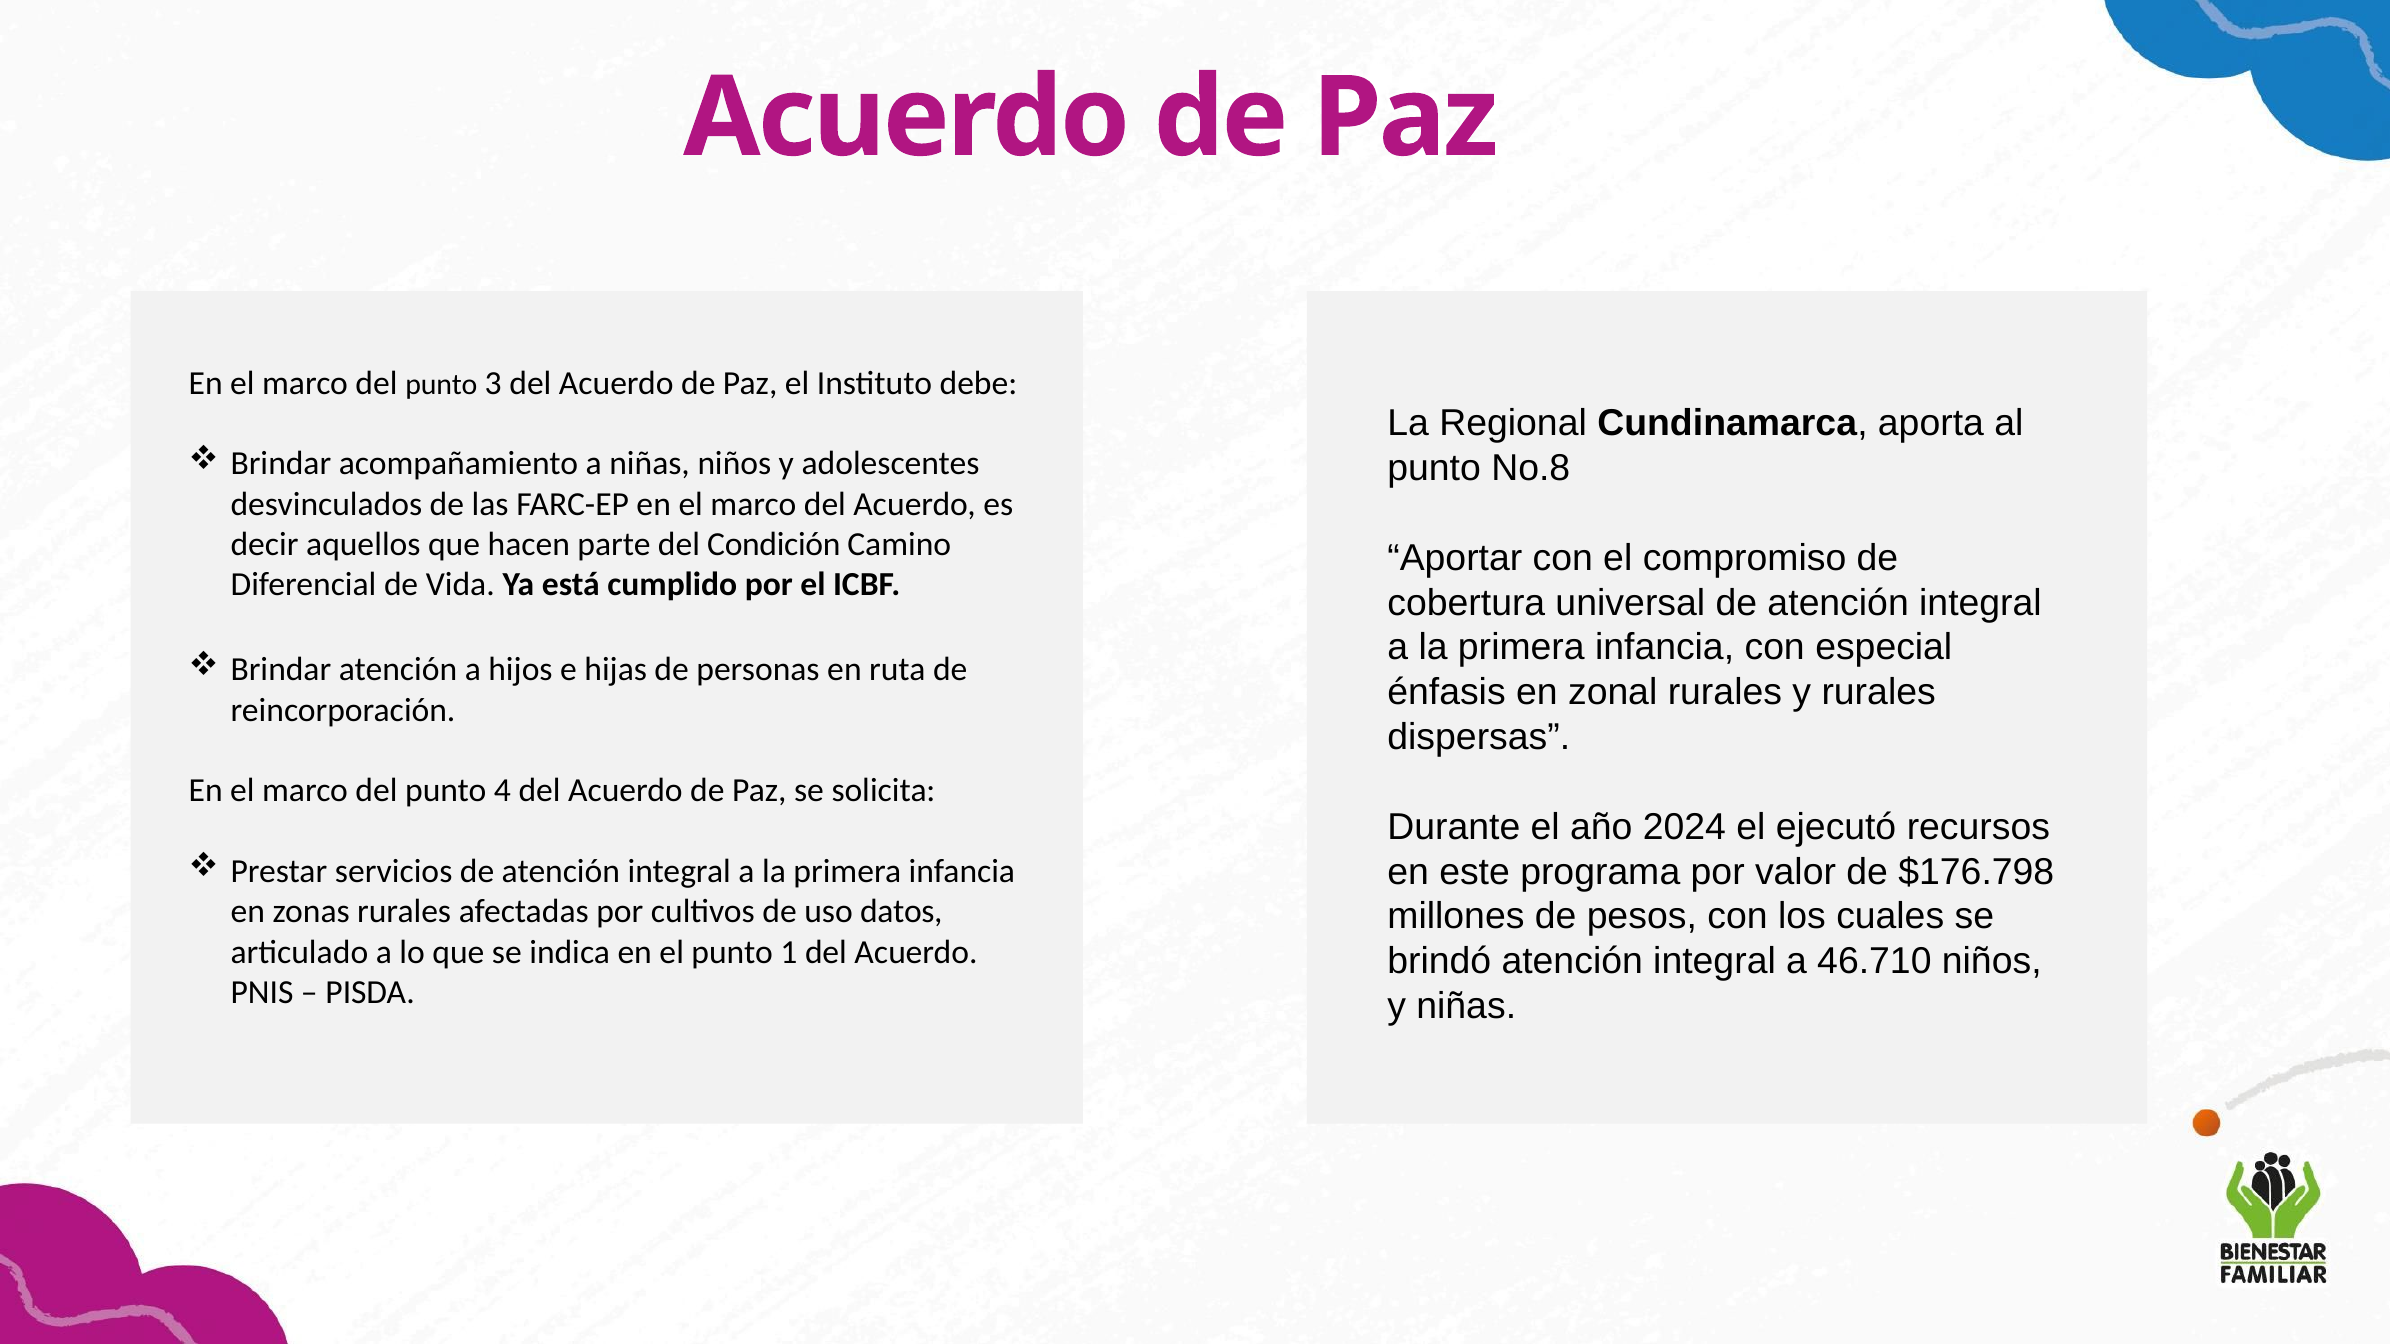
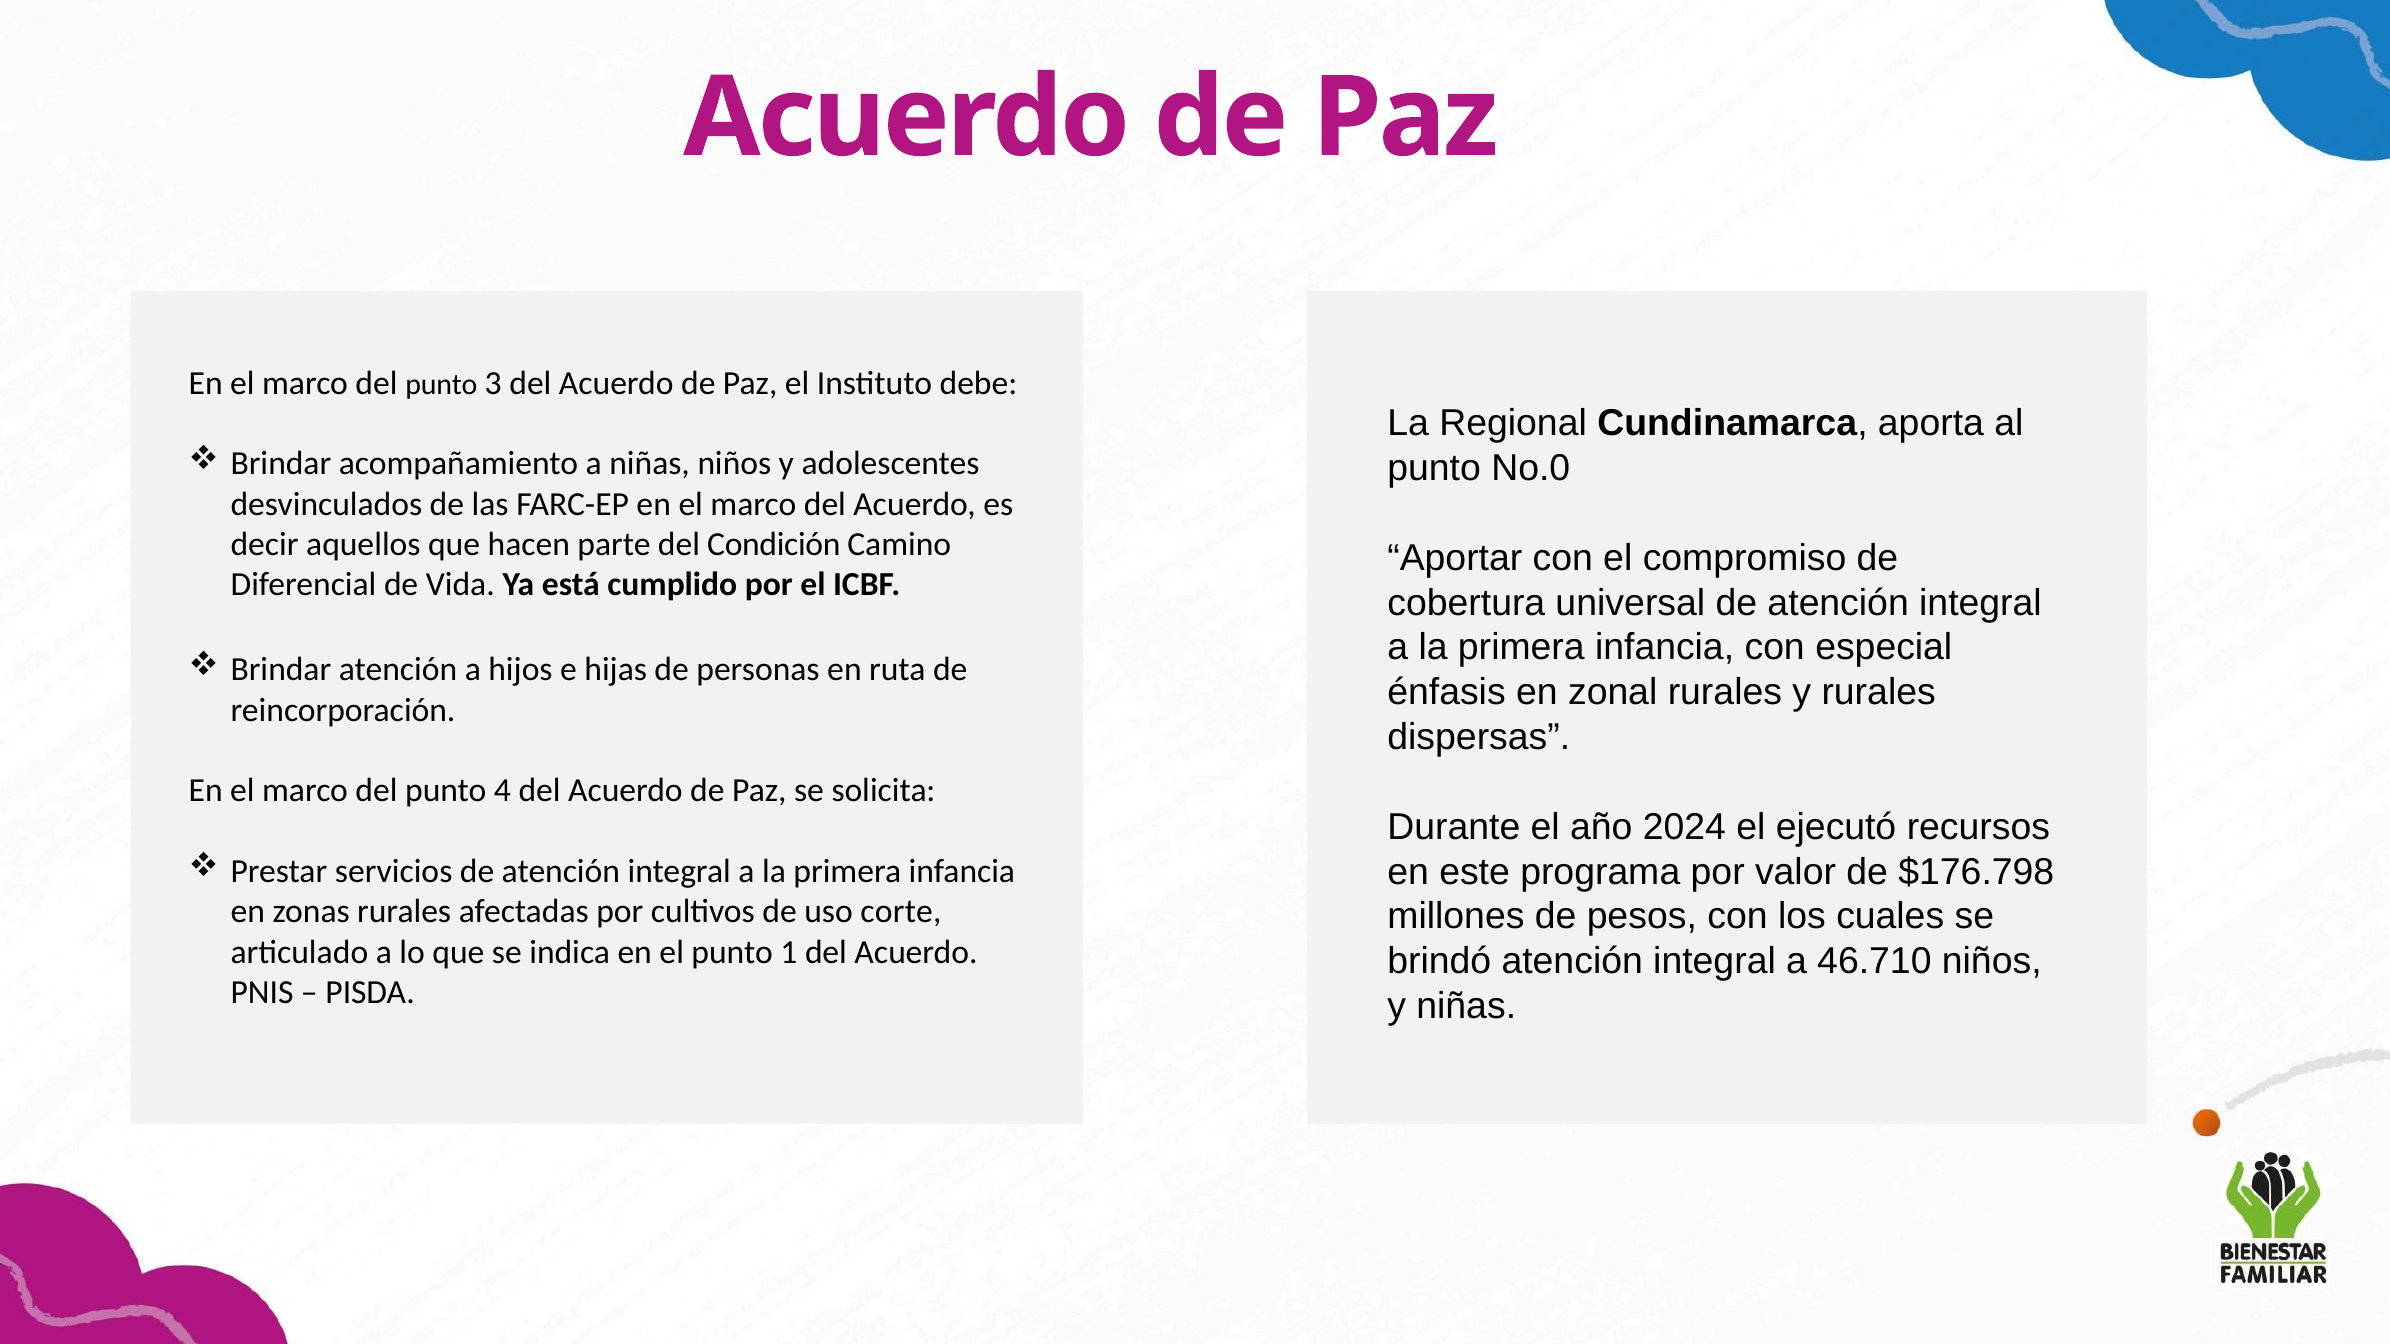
No.8: No.8 -> No.0 (1531, 469)
datos: datos -> corte (901, 912)
